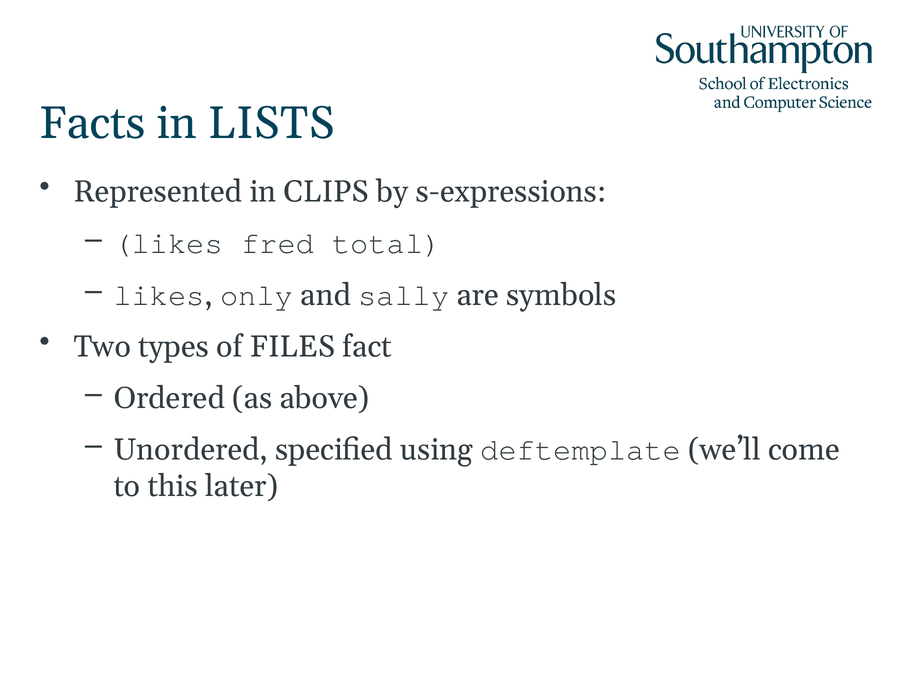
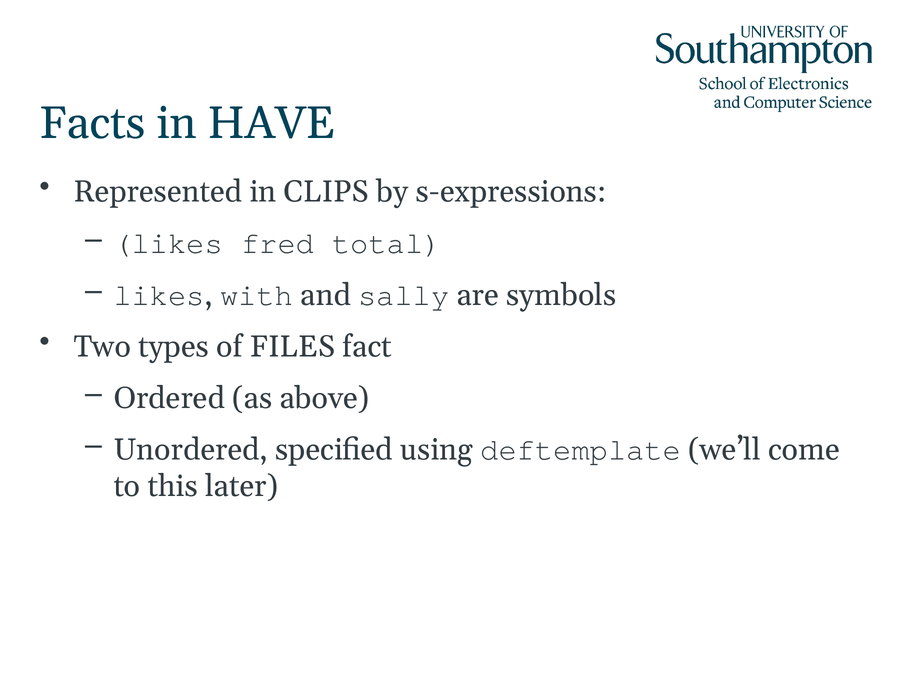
LISTS: LISTS -> HAVE (272, 123)
only: only -> with (257, 295)
